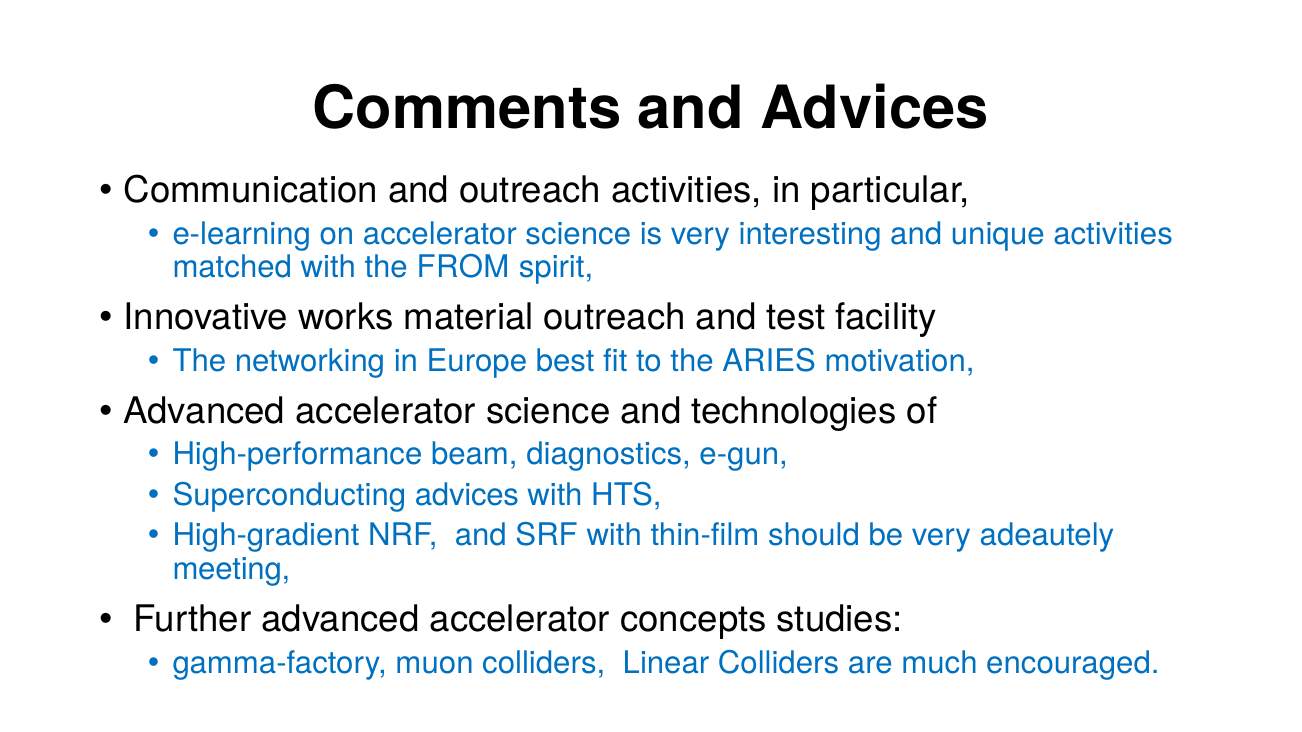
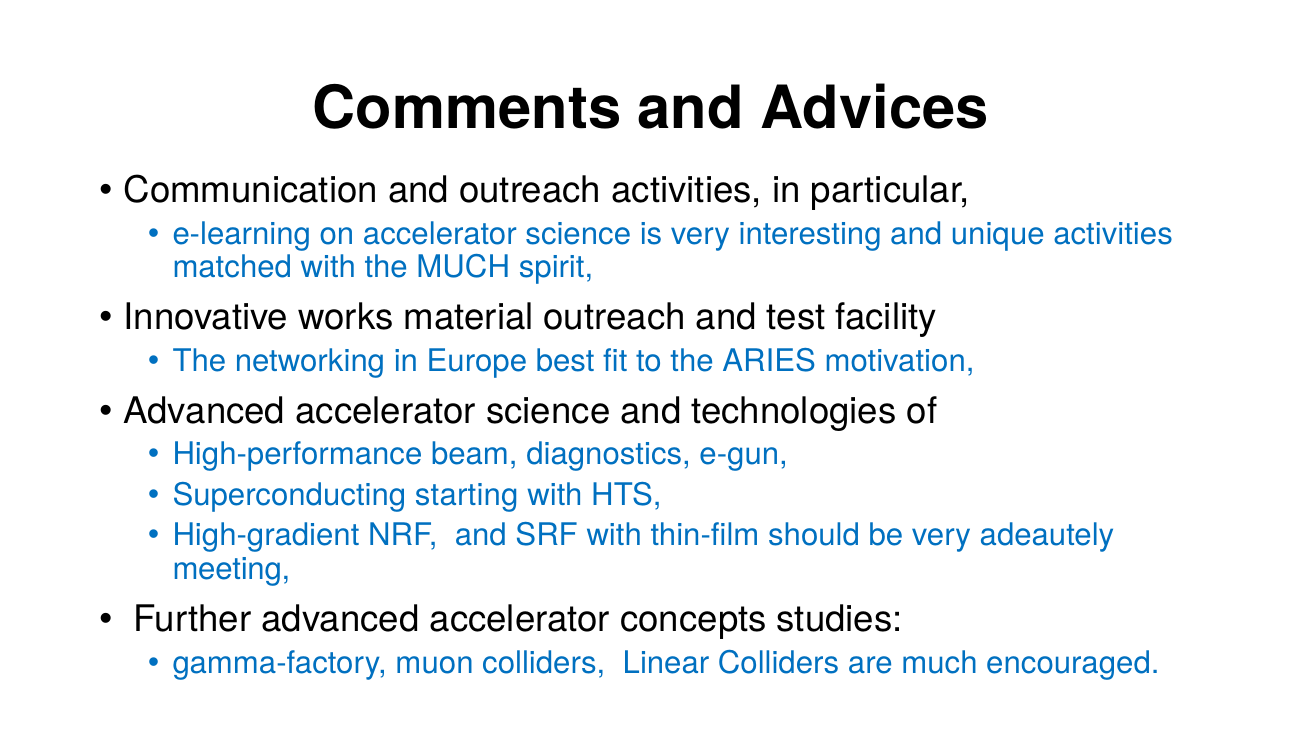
the FROM: FROM -> MUCH (463, 268)
Superconducting advices: advices -> starting (467, 495)
